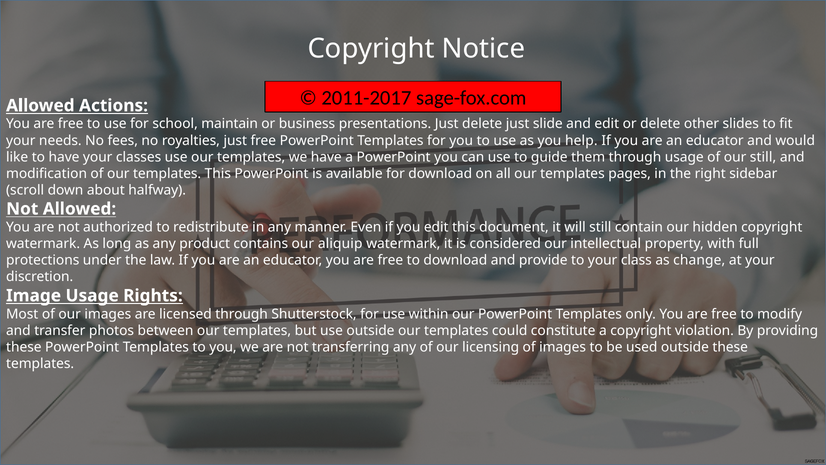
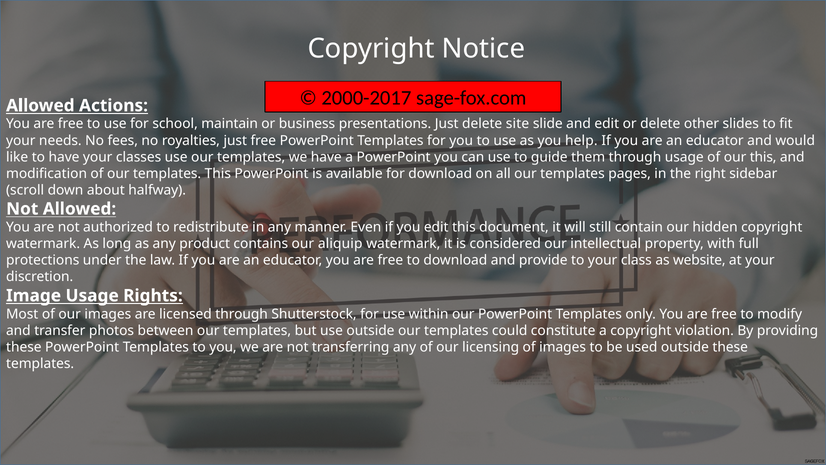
2011-2017: 2011-2017 -> 2000-2017 (366, 98)
delete just: just -> site (518, 124)
our still: still -> this (763, 157)
change: change -> website (699, 260)
